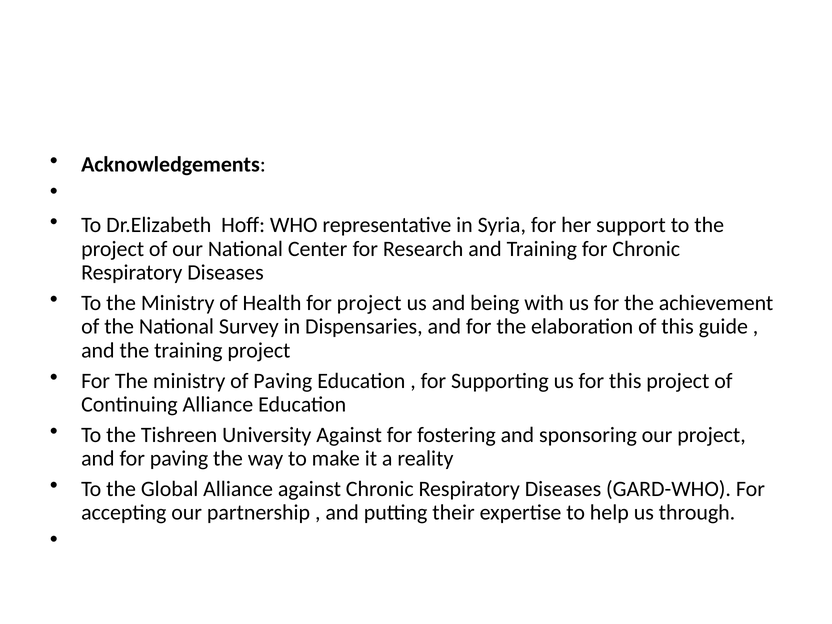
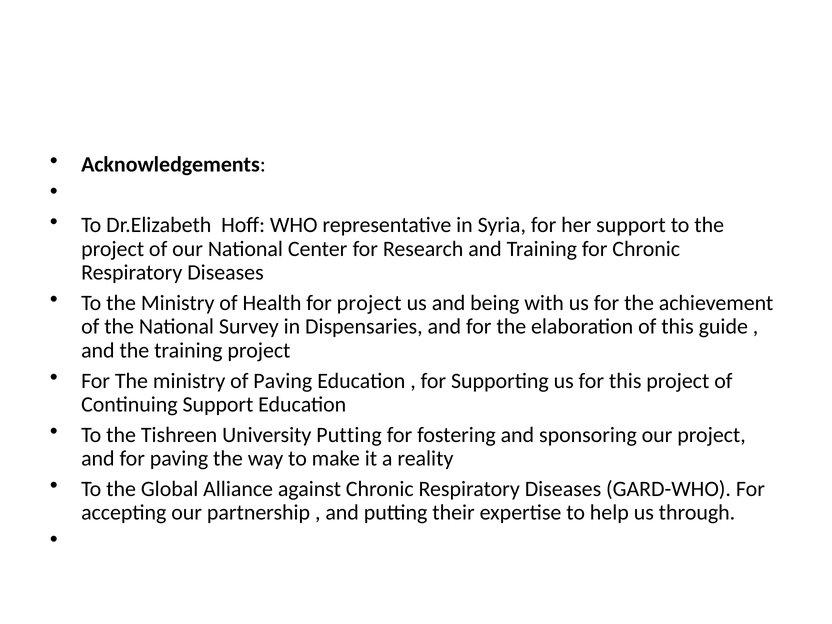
Continuing Alliance: Alliance -> Support (218, 404)
University Against: Against -> Putting (349, 435)
